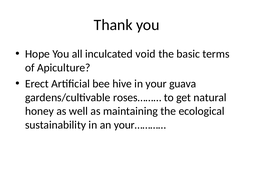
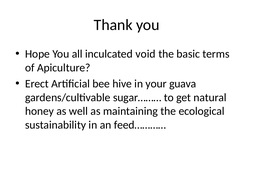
roses………: roses……… -> sugar……… (137, 97)
your…………: your………… -> feed………… (140, 125)
